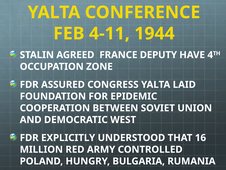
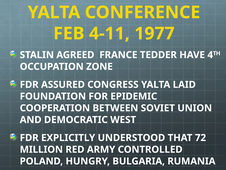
1944: 1944 -> 1977 (154, 33)
DEPUTY: DEPUTY -> TEDDER (158, 55)
16: 16 -> 72 (200, 137)
